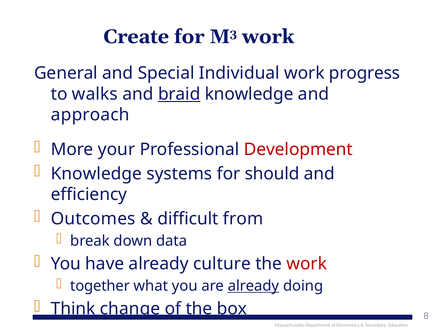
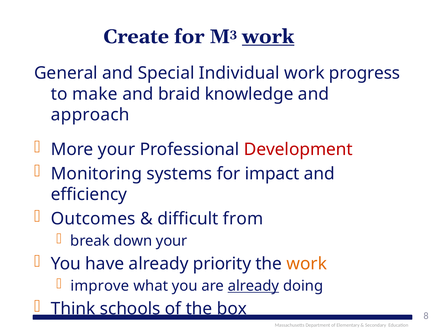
work underline: none -> present (268, 37)
walks: walks -> make (95, 94)
braid underline: present -> none (179, 94)
Knowledge: Knowledge -> Monitoring (96, 174)
should: should -> impact (272, 174)
down data: data -> your (172, 241)
culture: culture -> priority (222, 264)
work colour: red -> orange (307, 264)
together: together -> improve (100, 286)
change: change -> schools (130, 309)
